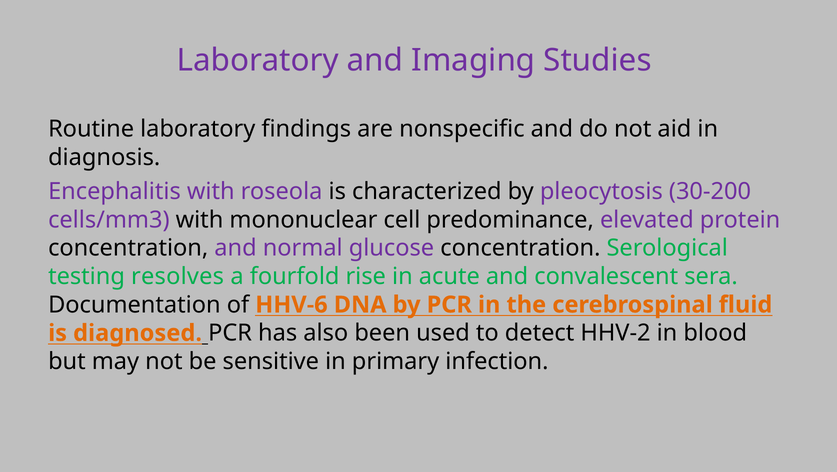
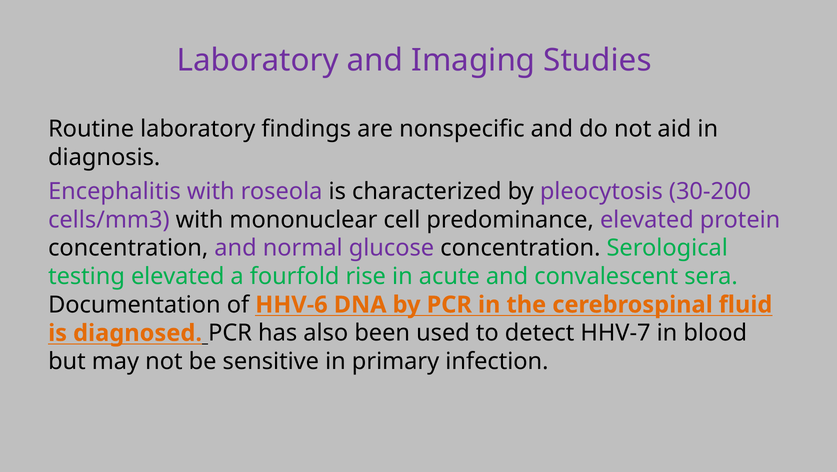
testing resolves: resolves -> elevated (178, 276)
HHV-2: HHV-2 -> HHV-7 (616, 333)
